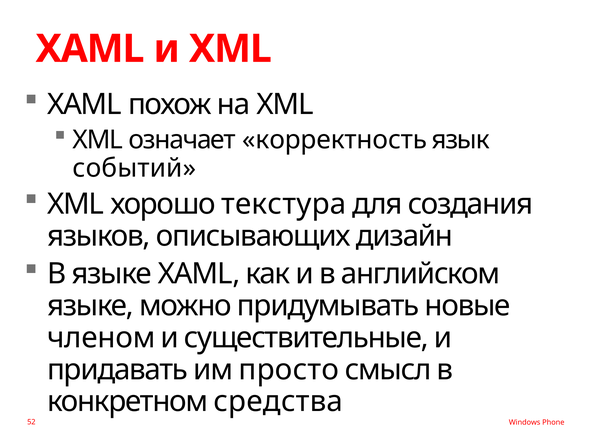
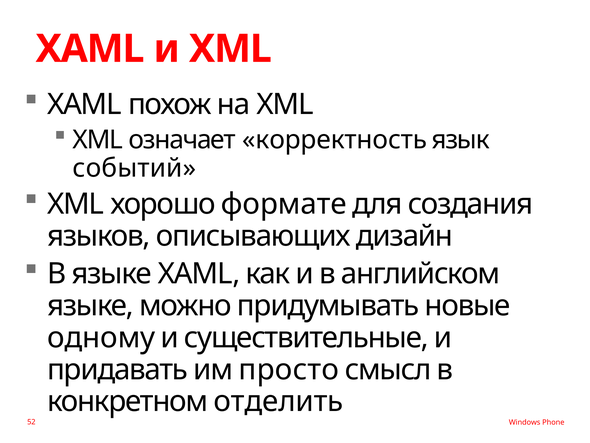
текстура: текстура -> формате (284, 204)
членом: членом -> одному (101, 337)
средства: средства -> отделить (278, 401)
